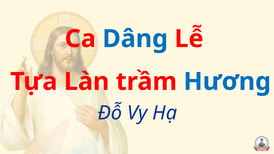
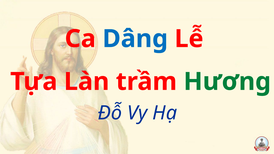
Hương colour: blue -> green (227, 82)
